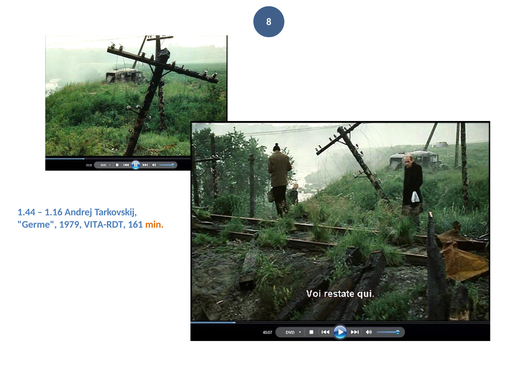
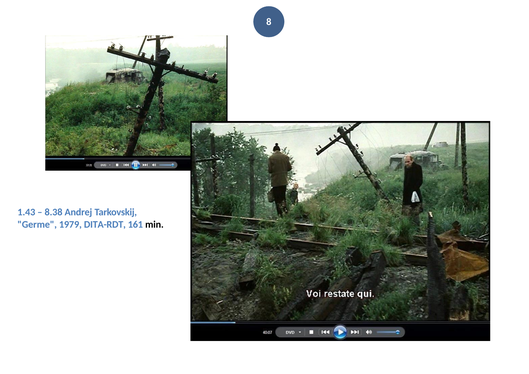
1.44: 1.44 -> 1.43 (26, 212)
1.16: 1.16 -> 8.38 (54, 212)
VITA-RDT: VITA-RDT -> DITA-RDT (105, 224)
min colour: orange -> black (154, 224)
